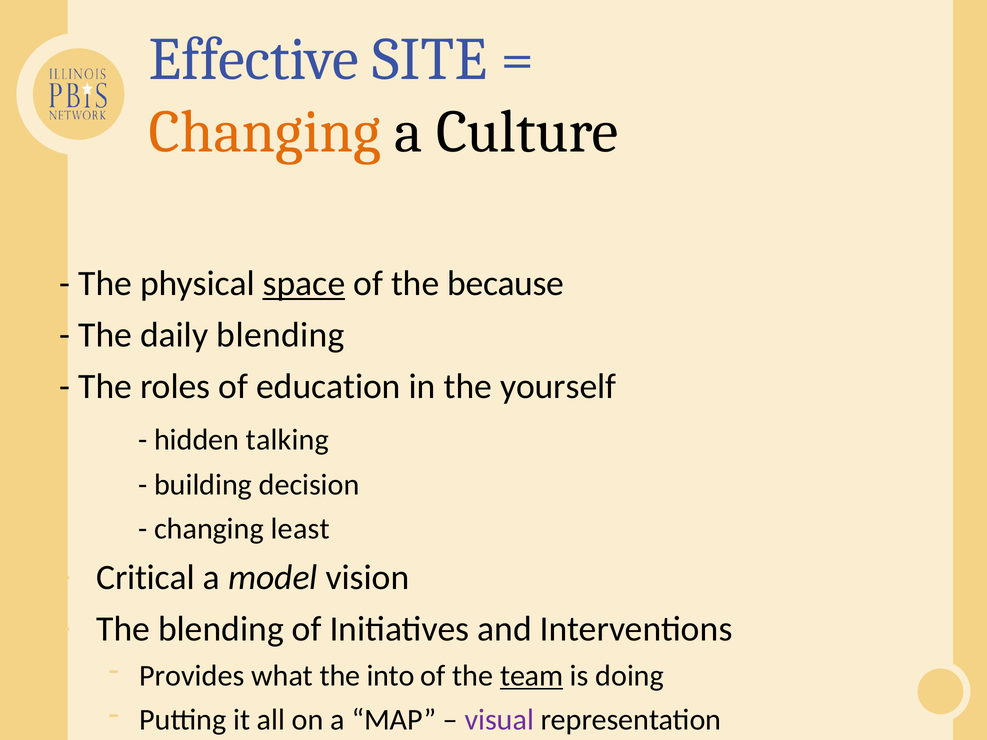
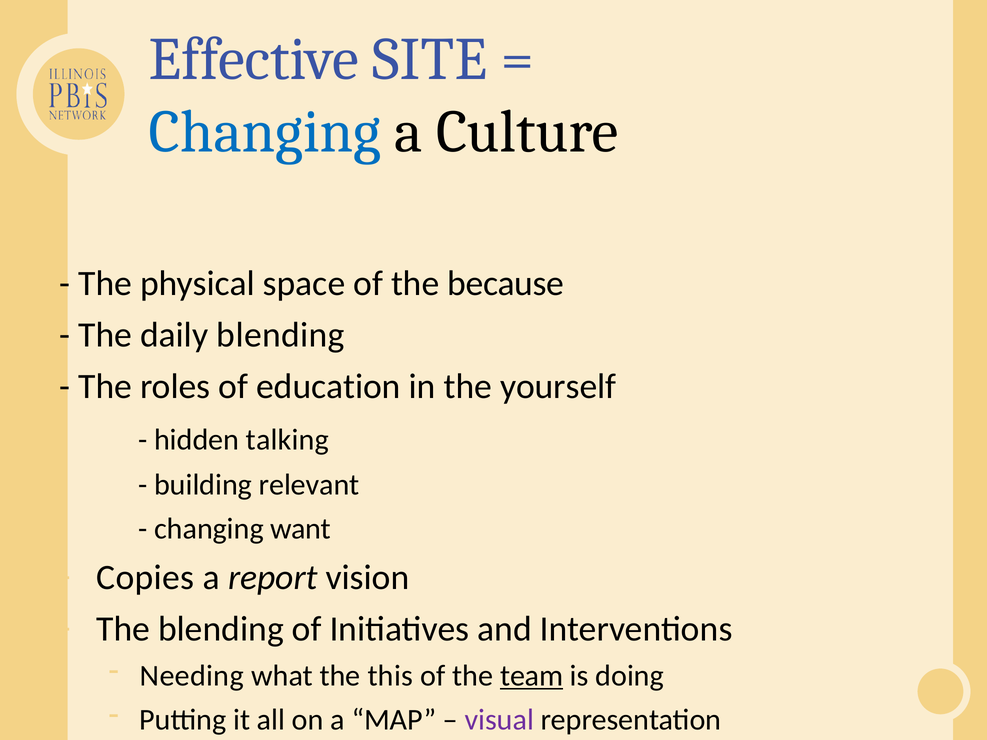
Changing colour: orange -> blue (265, 132)
space underline: present -> none (304, 284)
decision: decision -> relevant (309, 485)
least: least -> want (300, 529)
Critical: Critical -> Copies (145, 578)
model: model -> report (273, 578)
Provides: Provides -> Needing (192, 676)
into: into -> this (390, 676)
